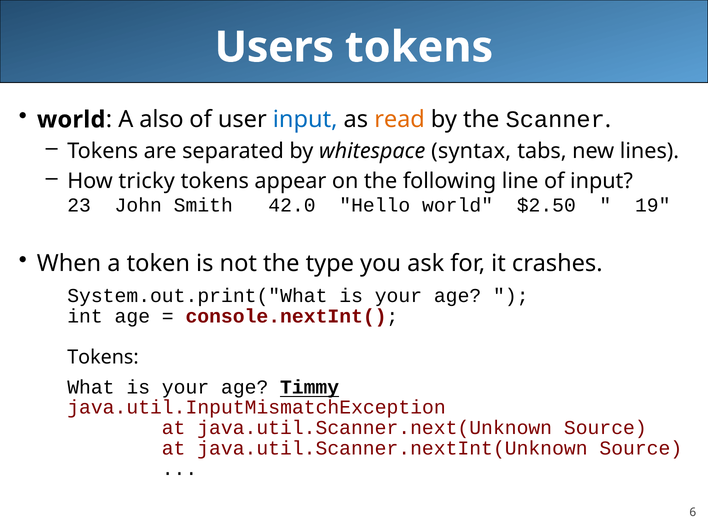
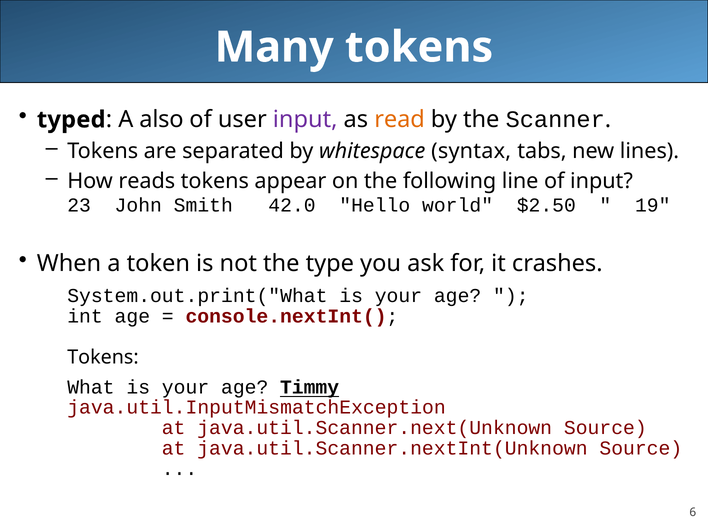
Users: Users -> Many (274, 47)
world: world -> typed (71, 120)
input colour: blue -> purple (305, 120)
tricky: tricky -> reads (147, 181)
